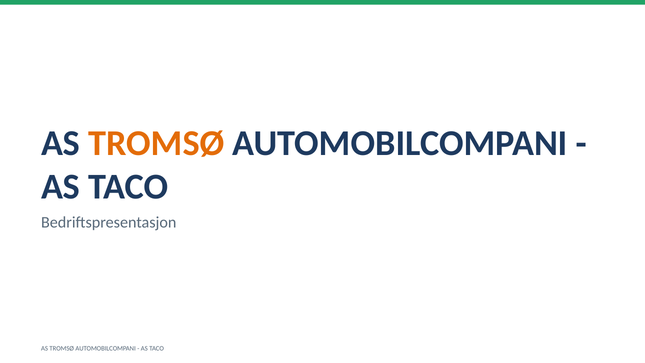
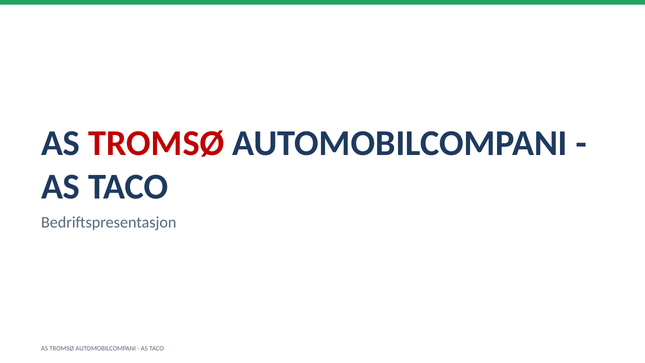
TROMSØ colour: orange -> red (156, 143)
